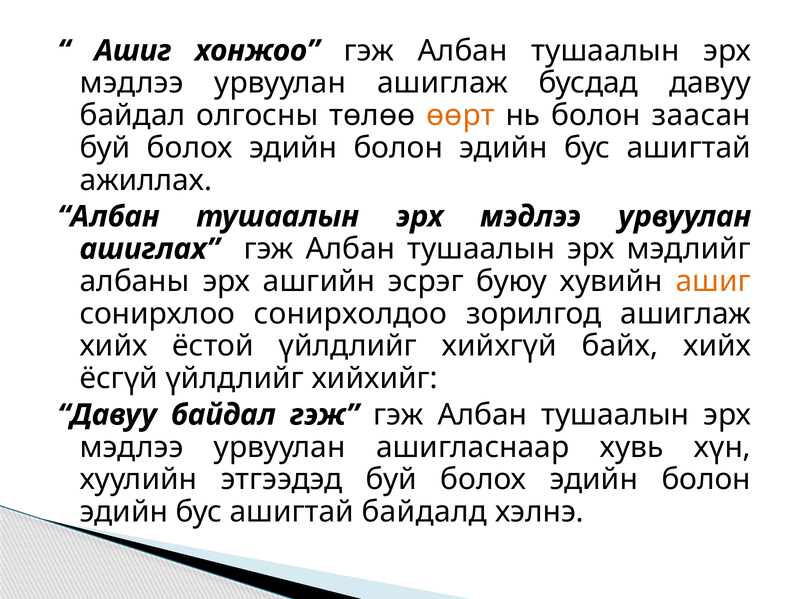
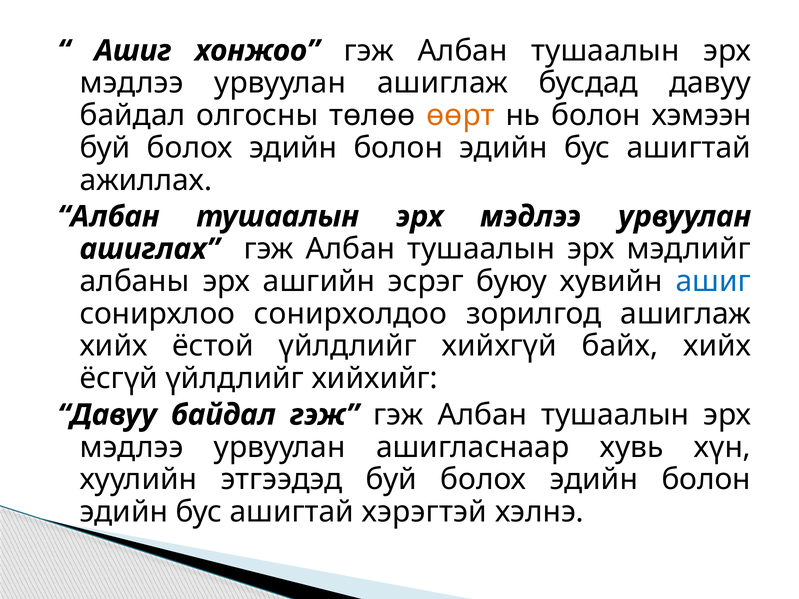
заасан: заасан -> хэмээн (702, 115)
ашиг colour: orange -> blue (713, 281)
байдалд: байдалд -> хэрэгтэй (424, 512)
